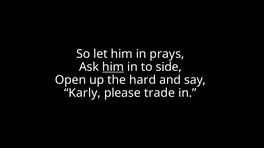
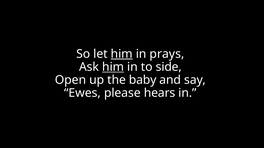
him underline: none -> present (122, 54)
hard: hard -> baby (143, 80)
Karly: Karly -> Ewes (82, 93)
trade: trade -> hears (160, 93)
